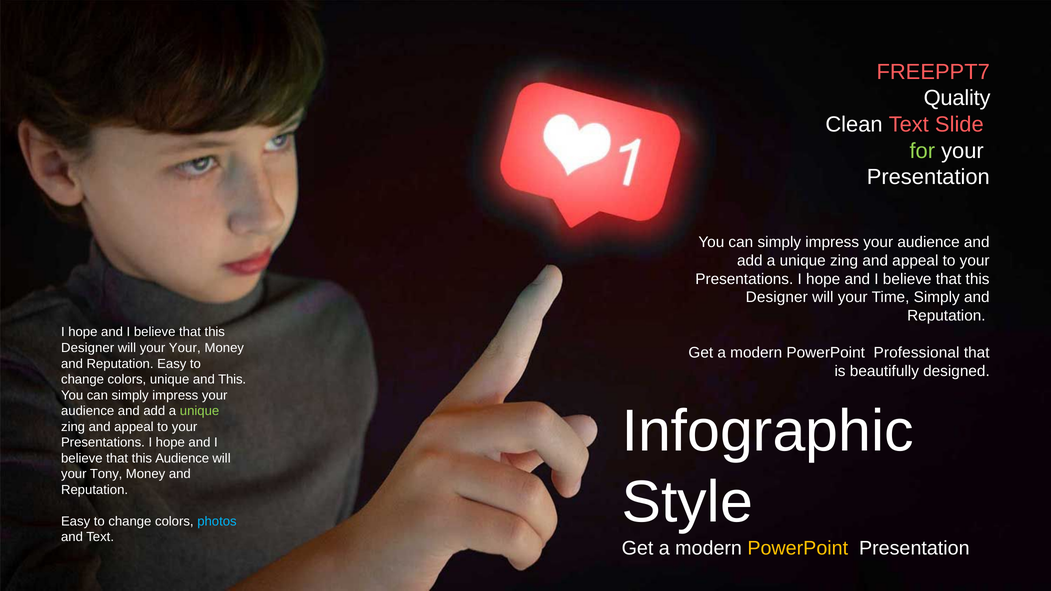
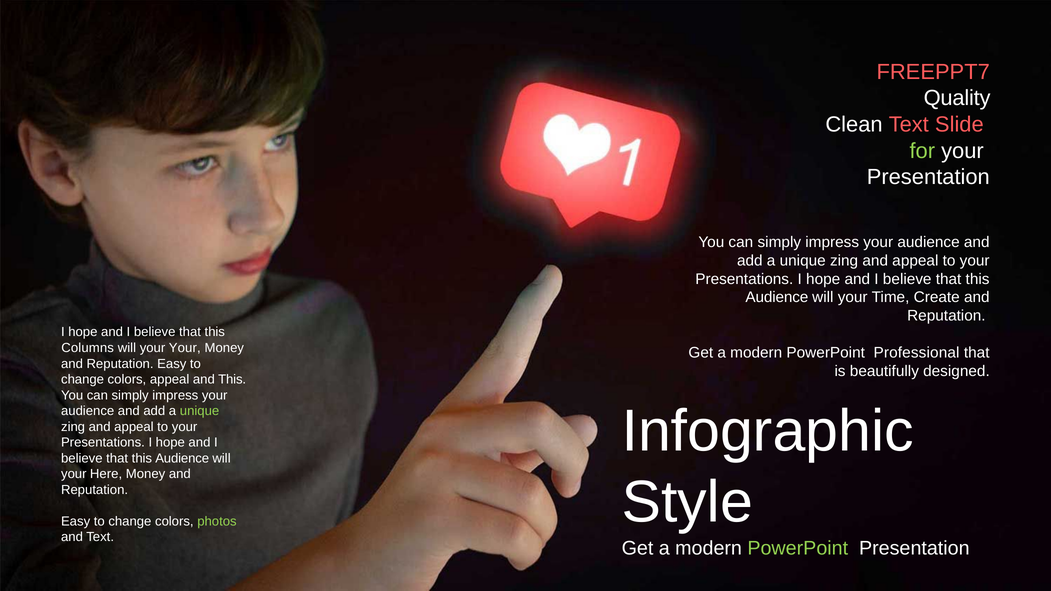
Designer: Designer -> Audience (777, 297)
Time Simply: Simply -> Create (937, 297)
Designer: Designer -> Columns (88, 348)
colors unique: unique -> appeal (170, 380)
Tony: Tony -> Here (106, 474)
photos colour: light blue -> light green (217, 521)
PowerPoint colour: yellow -> light green (798, 548)
